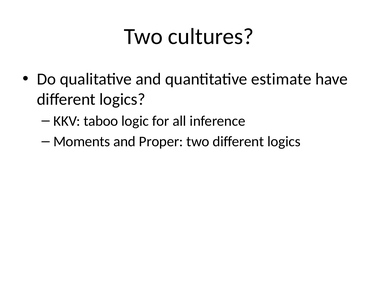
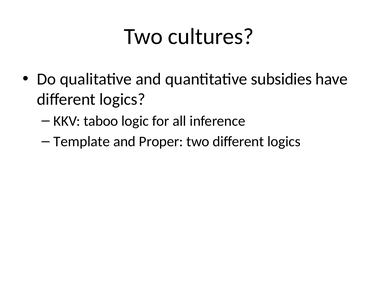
estimate: estimate -> subsidies (281, 79)
Moments: Moments -> Template (82, 142)
